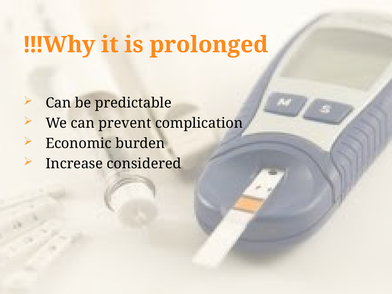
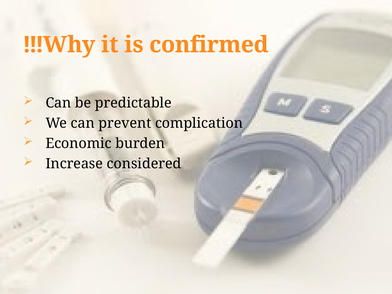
prolonged: prolonged -> confirmed (209, 45)
